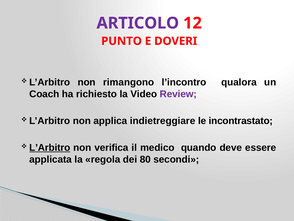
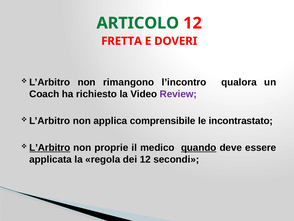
ARTICOLO colour: purple -> green (138, 23)
PUNTO: PUNTO -> FRETTA (122, 41)
indietreggiare: indietreggiare -> comprensibile (163, 121)
verifica: verifica -> proprie (111, 147)
quando underline: none -> present (199, 147)
dei 80: 80 -> 12 (145, 159)
